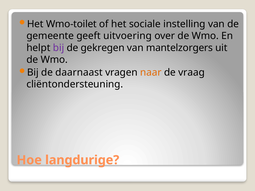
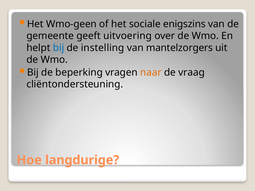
Wmo-toilet: Wmo-toilet -> Wmo-geen (71, 24)
instelling: instelling -> enigszins (184, 24)
bij colour: purple -> blue (59, 48)
gekregen: gekregen -> instelling (103, 48)
daarnaast: daarnaast -> beperking (79, 72)
